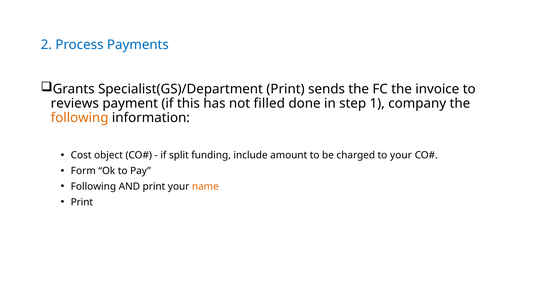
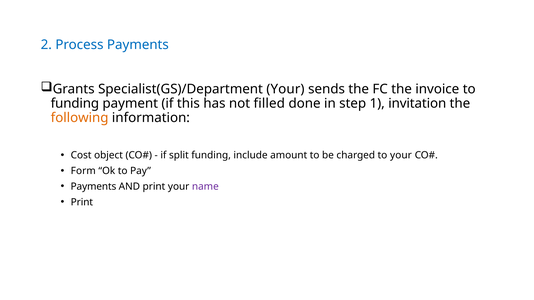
Specialist(GS)/Department Print: Print -> Your (285, 89)
reviews: reviews -> funding (75, 104)
company: company -> invitation (417, 104)
Following: Following -> Payments (93, 187)
name colour: orange -> purple (205, 187)
